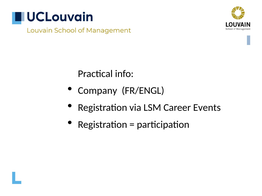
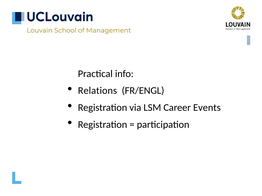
Company: Company -> Relations (97, 91)
